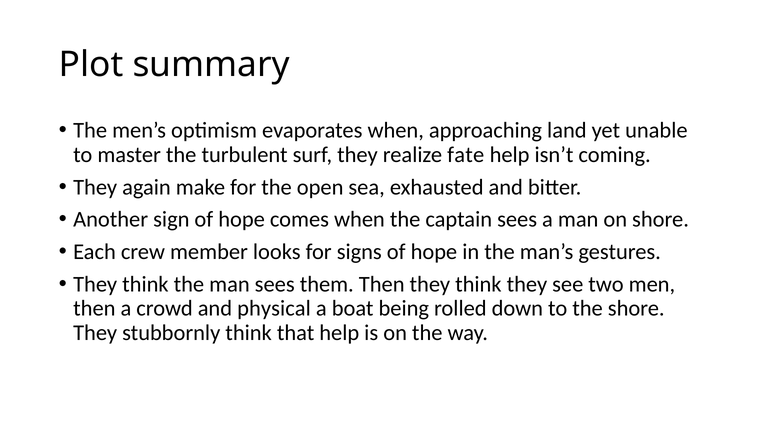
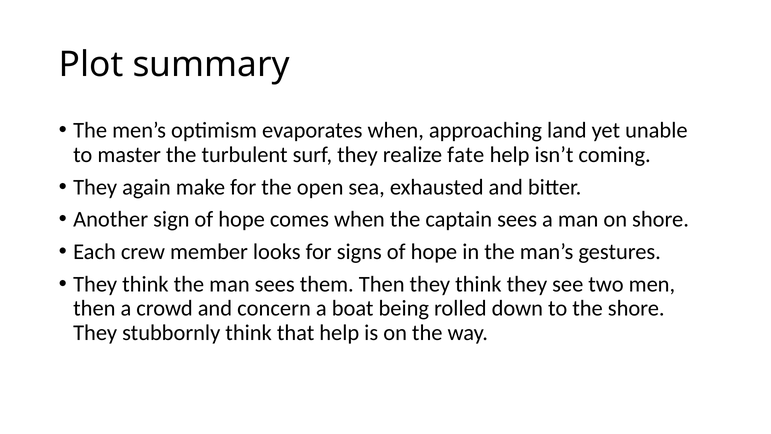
physical: physical -> concern (274, 308)
